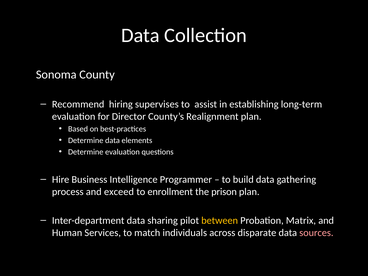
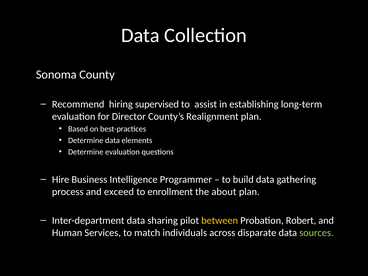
supervises: supervises -> supervised (157, 104)
prison: prison -> about (224, 192)
Matrix: Matrix -> Robert (301, 220)
sources colour: pink -> light green (316, 233)
